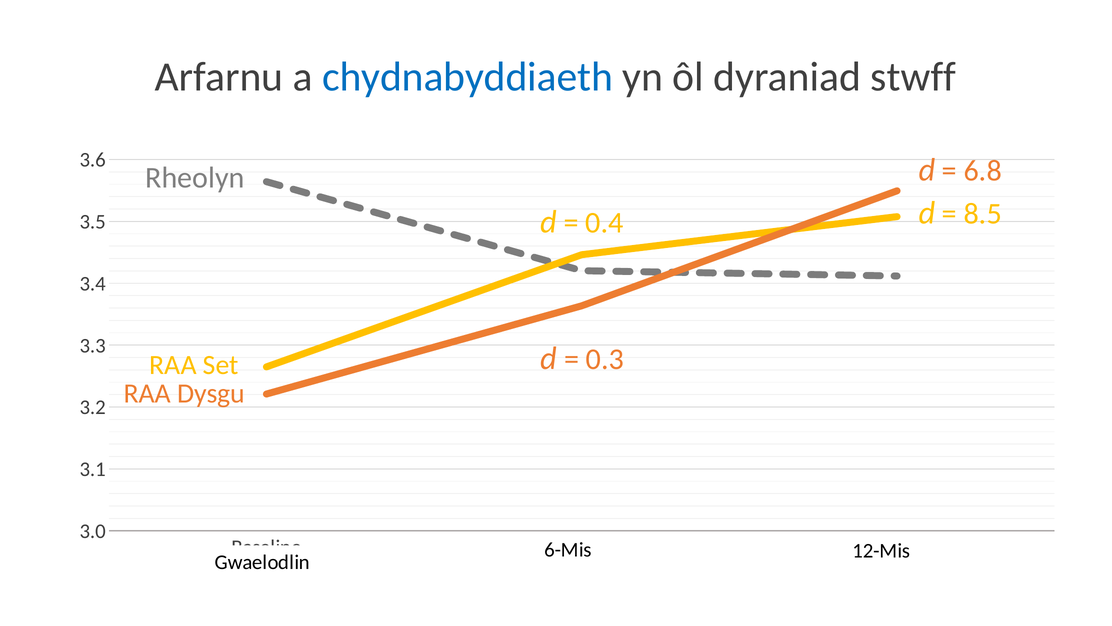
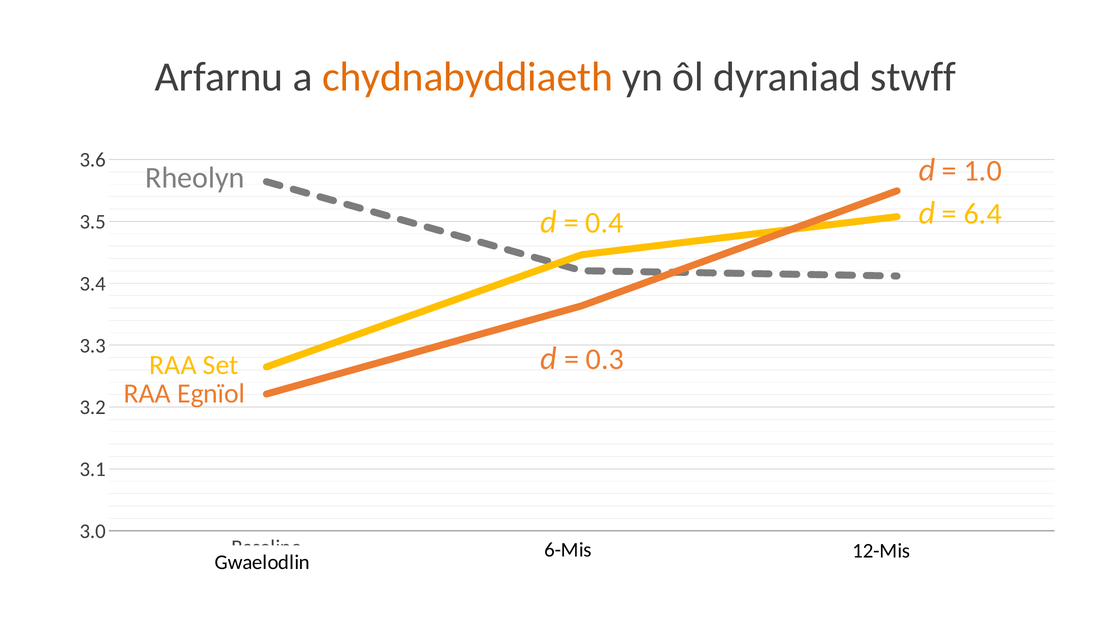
chydnabyddiaeth colour: blue -> orange (468, 77)
6.8: 6.8 -> 1.0 (983, 171)
8.5: 8.5 -> 6.4 (983, 214)
Dysgu: Dysgu -> Egnïol (211, 393)
